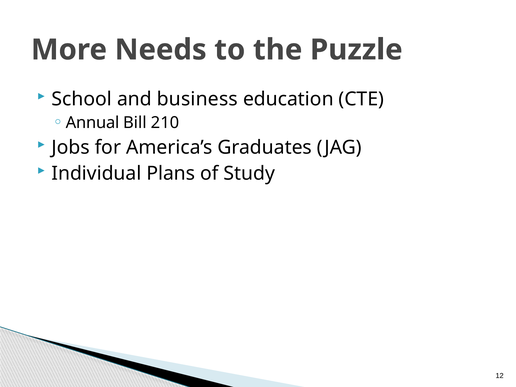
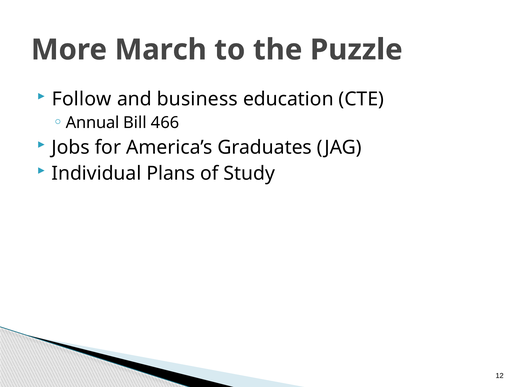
Needs: Needs -> March (161, 50)
School: School -> Follow (82, 99)
210: 210 -> 466 (165, 123)
